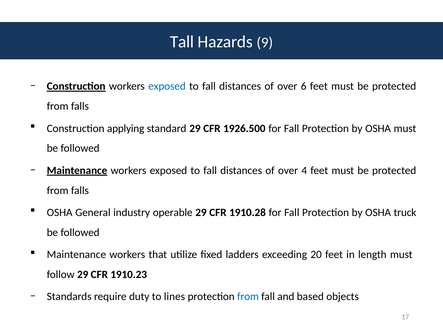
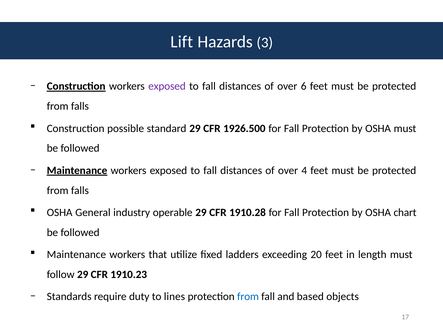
Tall: Tall -> Lift (182, 42)
9: 9 -> 3 (265, 43)
exposed colour: blue -> purple (167, 86)
applying: applying -> possible (126, 128)
truck: truck -> chart (405, 213)
